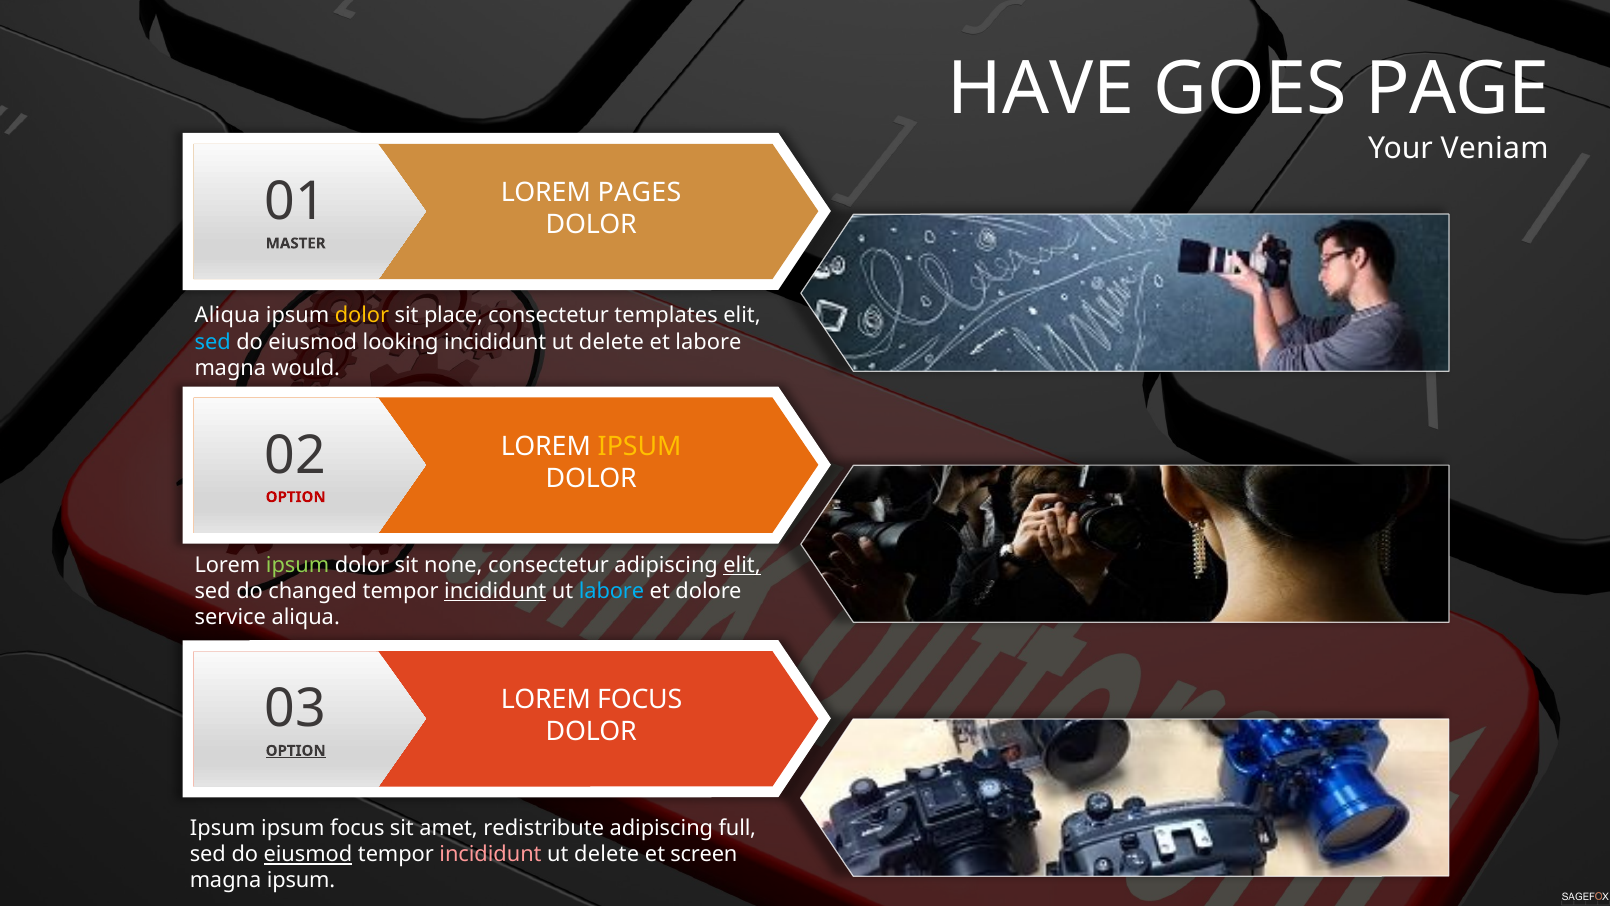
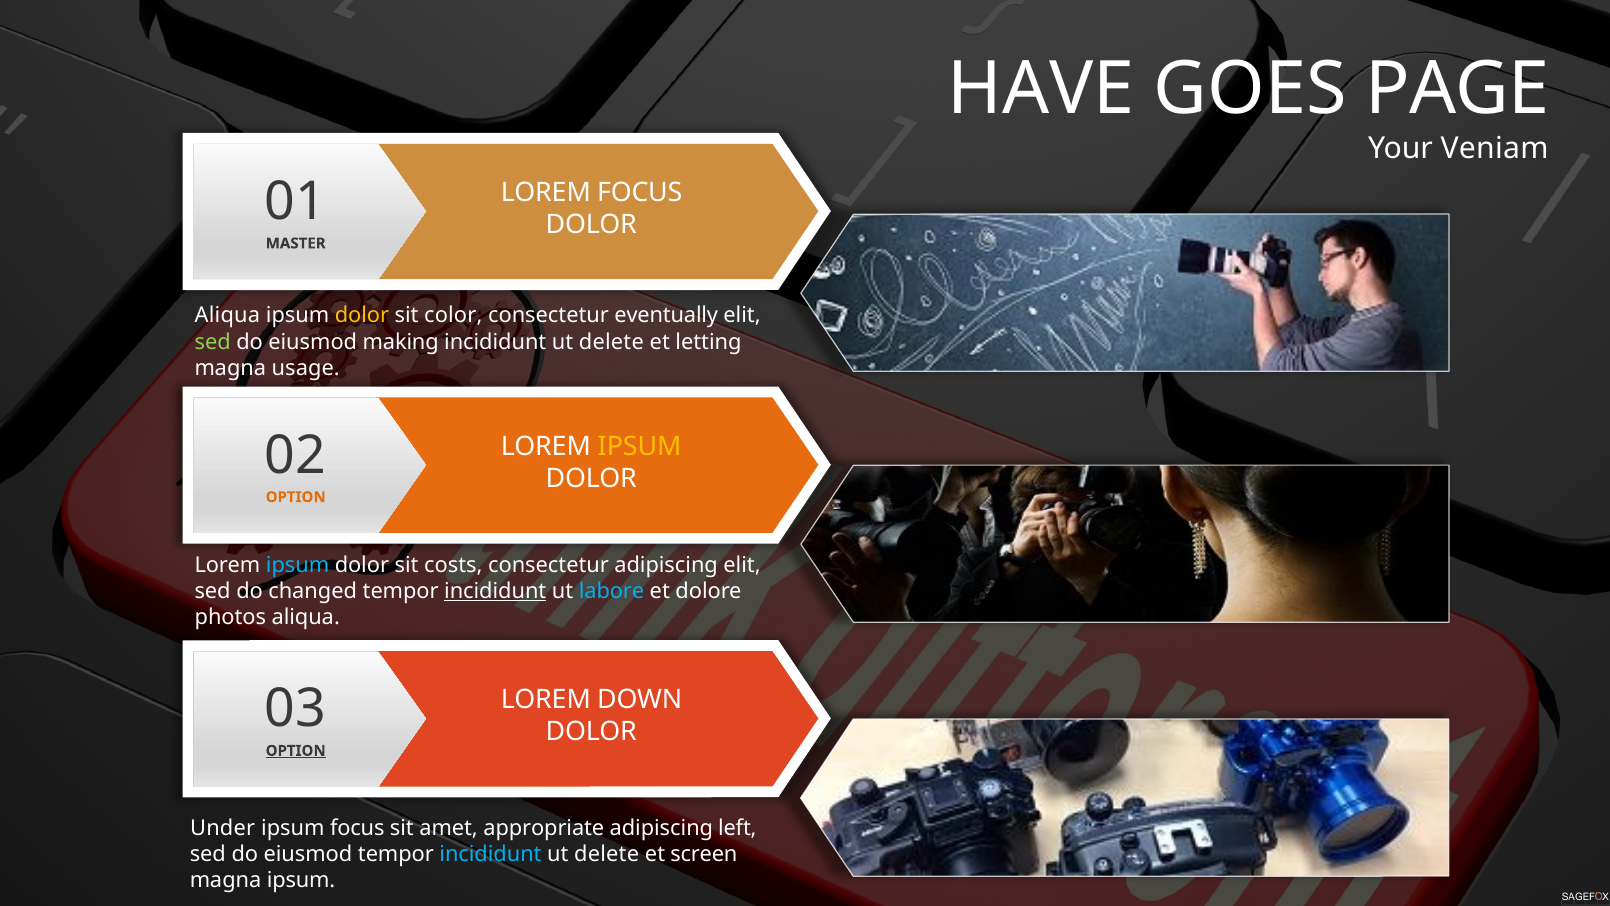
LOREM PAGES: PAGES -> FOCUS (640, 192)
place: place -> color (453, 316)
templates: templates -> eventually (666, 316)
sed colour: light blue -> light green (213, 342)
looking: looking -> making (401, 342)
et labore: labore -> letting (709, 342)
would: would -> usage (306, 368)
OPTION colour: red -> orange (296, 497)
ipsum colour: light green -> light blue (298, 565)
none: none -> costs (453, 565)
elit underline: present -> none (742, 565)
service: service -> photos (230, 617)
LOREM FOCUS: FOCUS -> DOWN (640, 700)
Ipsum: Ipsum -> Under (223, 828)
redistribute: redistribute -> appropriate (544, 828)
full: full -> left (737, 828)
eiusmod underline: present -> none (308, 854)
incididunt colour: pink -> light blue (491, 854)
